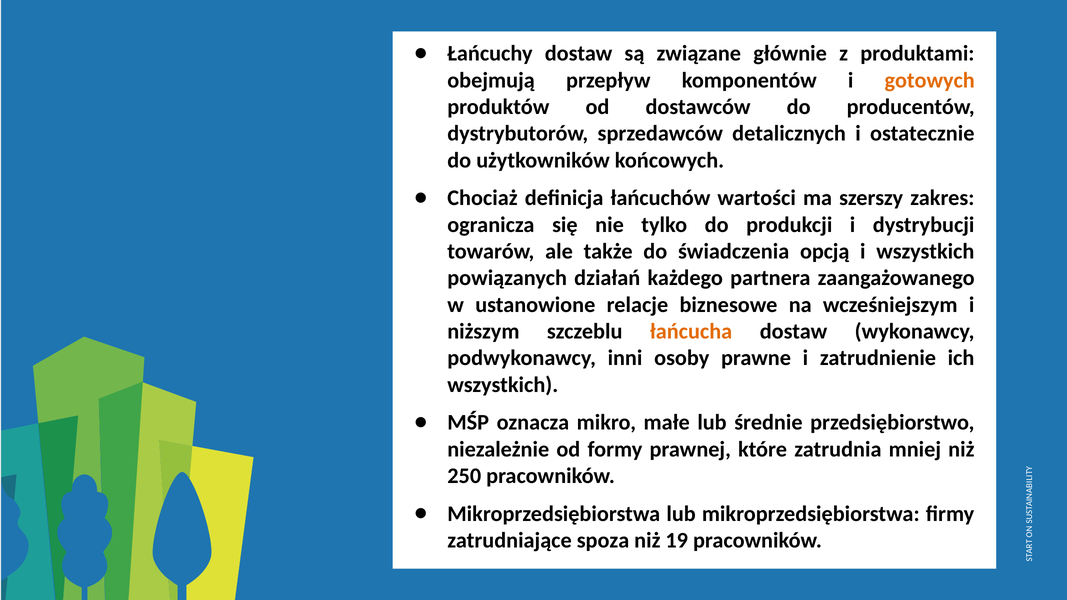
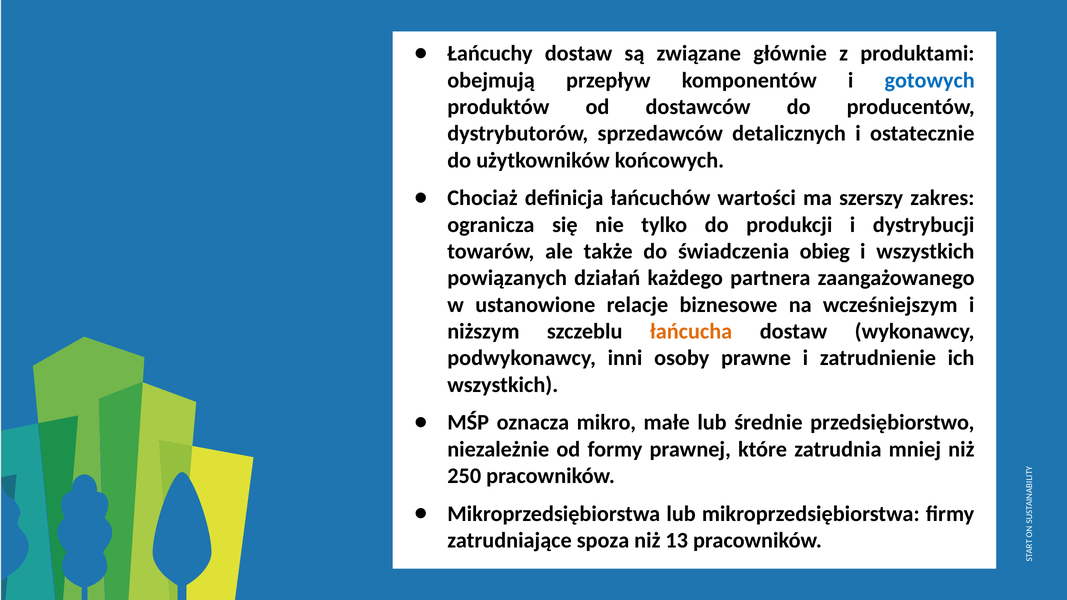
gotowych colour: orange -> blue (930, 80)
opcją: opcją -> obieg (825, 252)
19: 19 -> 13 (677, 541)
